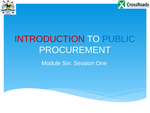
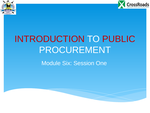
PUBLIC colour: blue -> red (119, 39)
